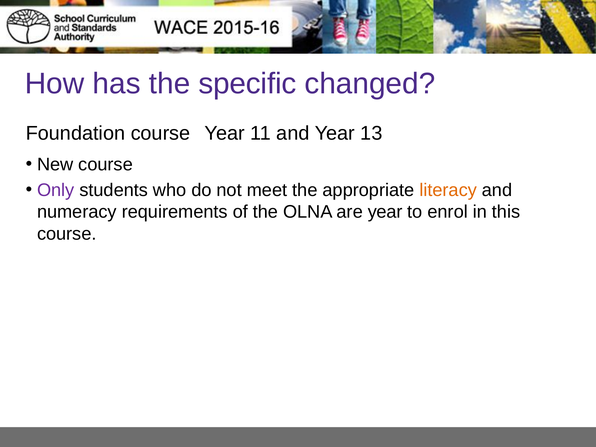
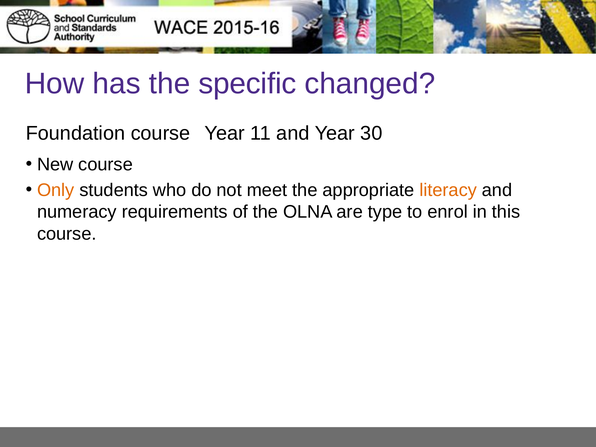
13: 13 -> 30 (371, 133)
Only colour: purple -> orange (56, 190)
are year: year -> type (385, 212)
